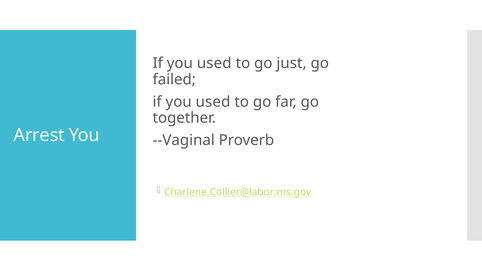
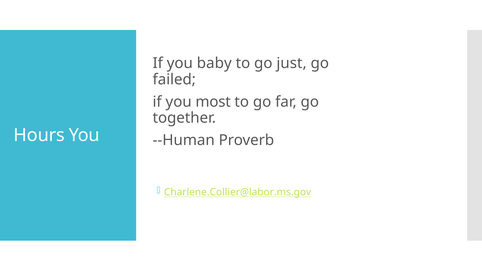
used: used -> baby (214, 63)
used: used -> most (213, 102)
Arrest: Arrest -> Hours (39, 135)
--Vaginal: --Vaginal -> --Human (184, 140)
